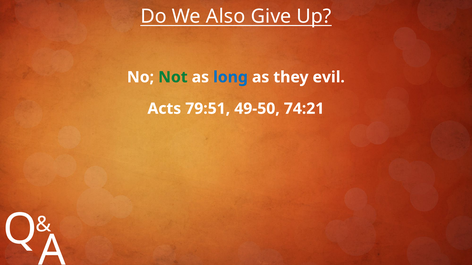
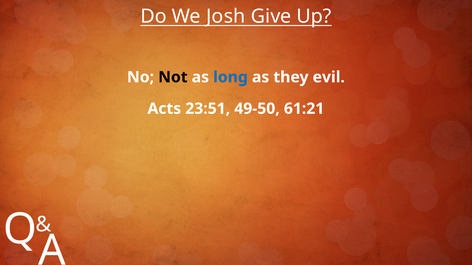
Also: Also -> Josh (226, 17)
Not colour: green -> black (173, 77)
79:51: 79:51 -> 23:51 (208, 109)
74:21: 74:21 -> 61:21 (304, 109)
